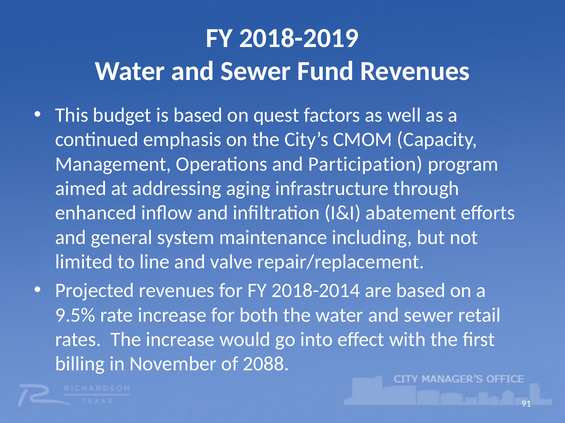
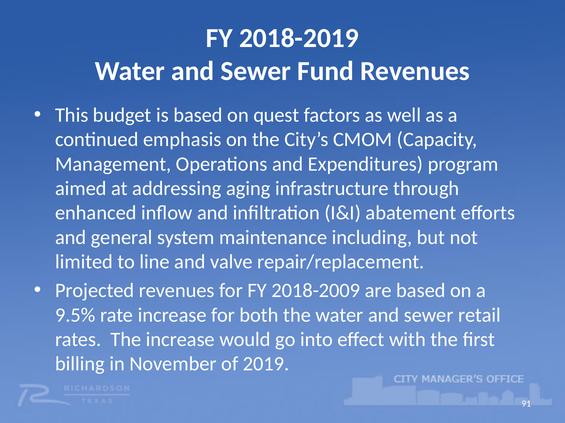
Participation: Participation -> Expenditures (365, 164)
2018-2014: 2018-2014 -> 2018-2009 (316, 291)
2088: 2088 -> 2019 (266, 364)
